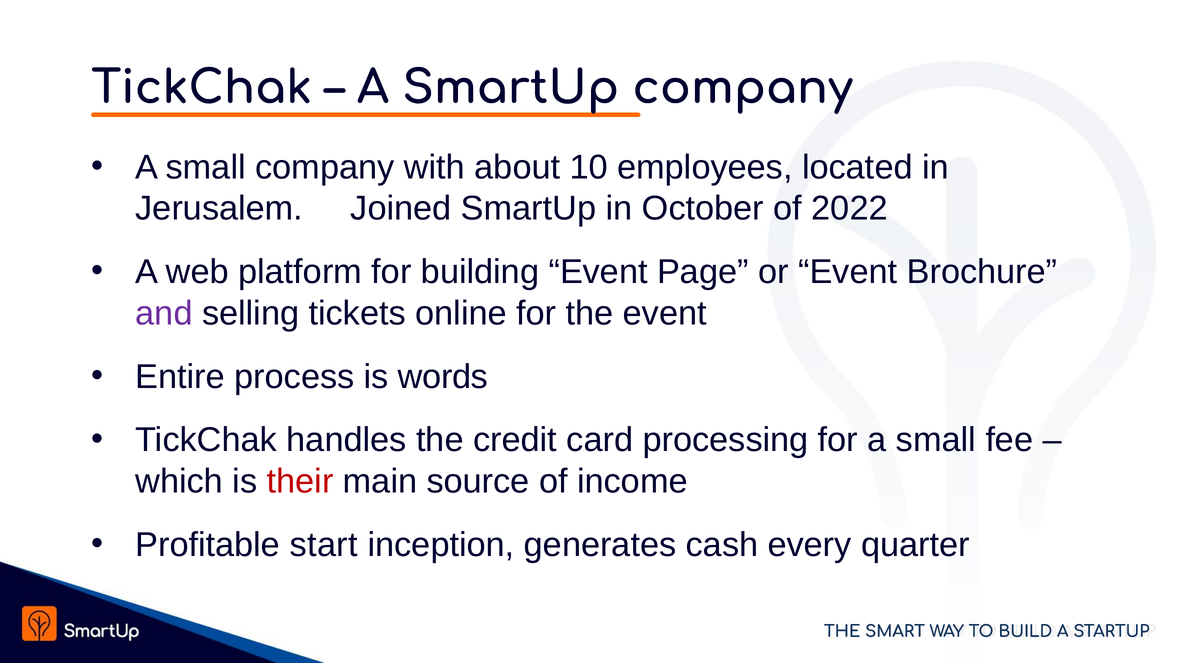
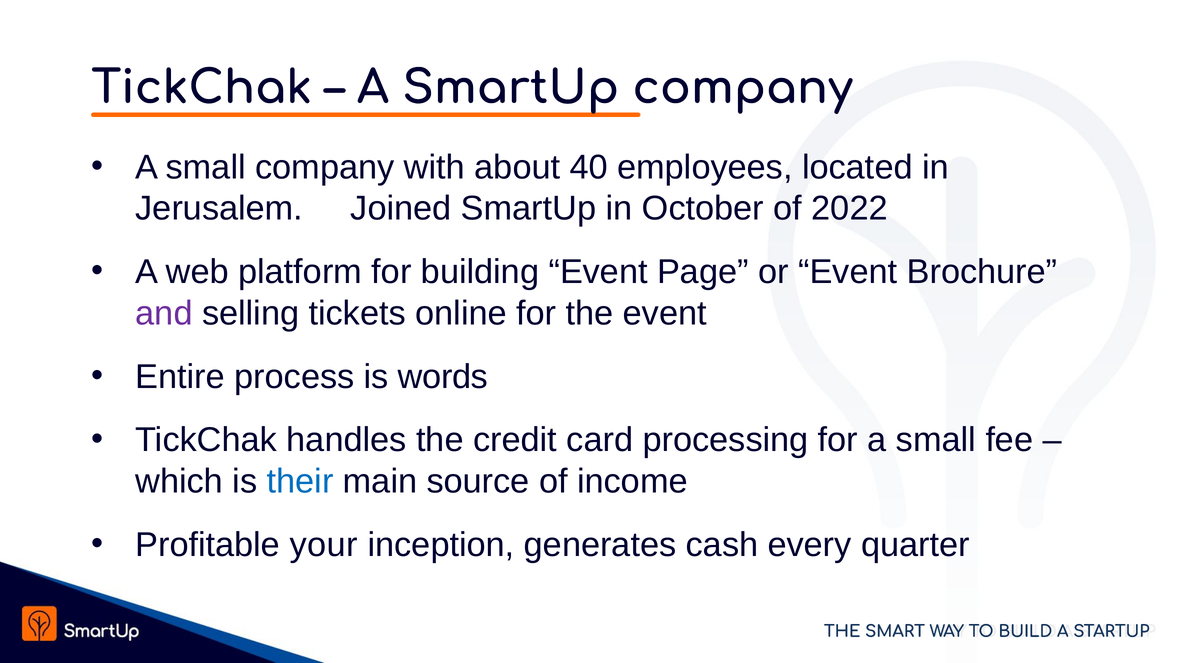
10: 10 -> 40 (589, 167)
their colour: red -> blue (300, 481)
start: start -> your (324, 544)
